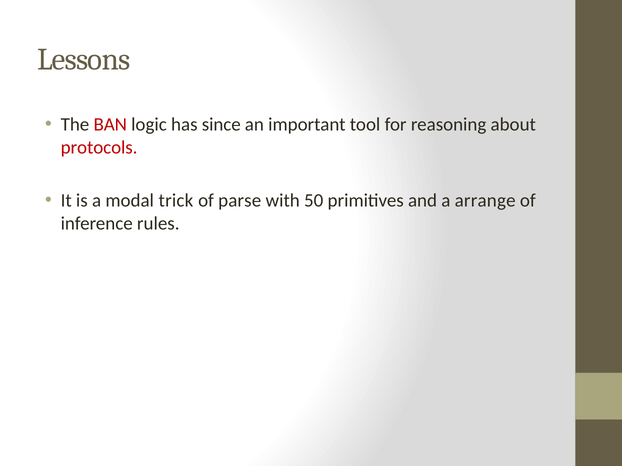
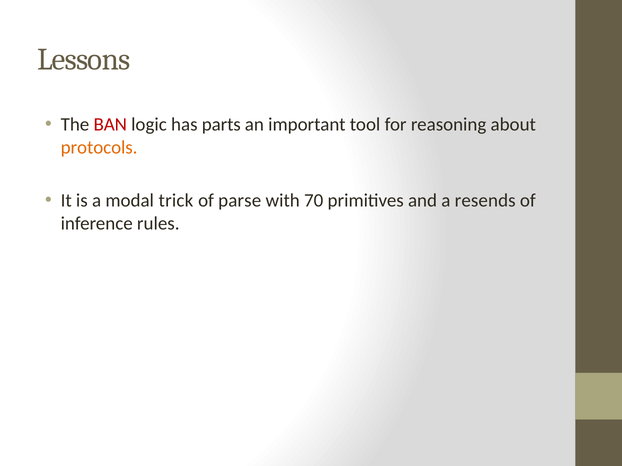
since: since -> parts (221, 125)
protocols colour: red -> orange (99, 147)
50: 50 -> 70 (314, 201)
arrange: arrange -> resends (485, 201)
